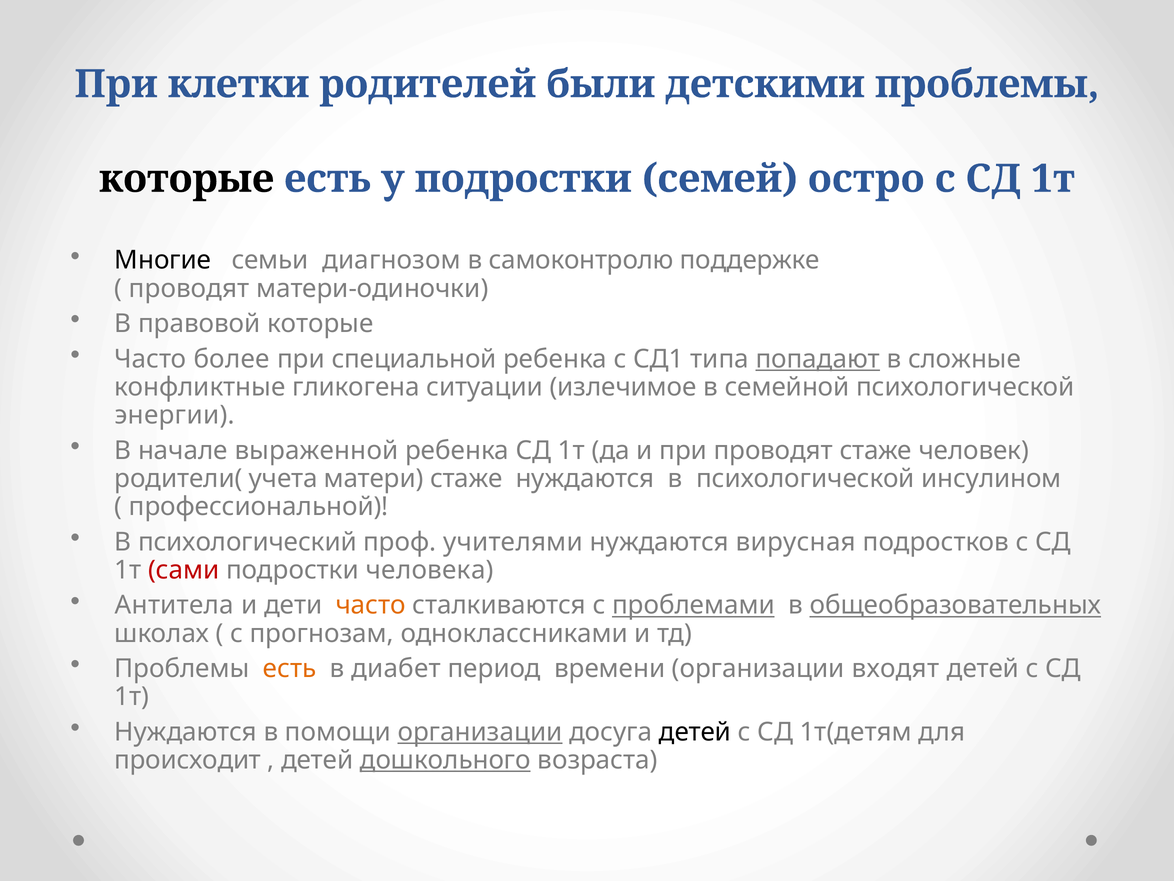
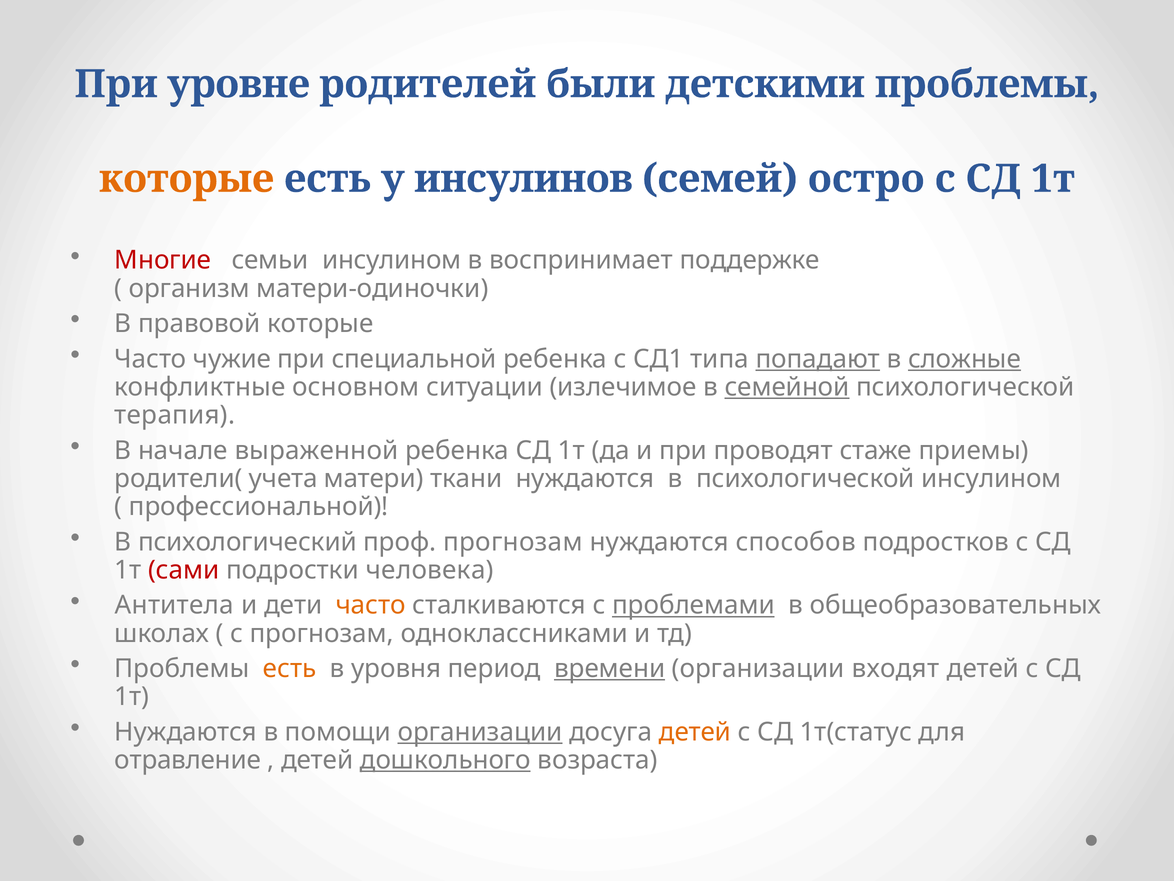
клетки: клетки -> уровне (239, 84)
которые colour: black -> orange (187, 179)
у подростки: подростки -> инсулинов (524, 179)
Многие colour: black -> red (163, 260)
семьи диагнозом: диагнозом -> инсулином (392, 260)
самоконтролю: самоконтролю -> воспринимает (581, 260)
проводят: проводят -> организм (189, 288)
более: более -> чужие (232, 359)
сложные underline: none -> present (965, 359)
гликогена: гликогена -> основном (356, 387)
семейной underline: none -> present (787, 387)
энергии: энергии -> терапия (175, 415)
человек: человек -> приемы (974, 450)
матери стаже: стаже -> ткани (466, 478)
проф учителями: учителями -> прогнозам (513, 542)
вирусная: вирусная -> способов (796, 542)
общеобразовательных underline: present -> none (955, 605)
диабет: диабет -> уровня (396, 668)
времени underline: none -> present (610, 668)
детей colour: black -> orange (695, 732)
1т(детям: 1т(детям -> 1т(статус (856, 732)
происходит: происходит -> отравление (188, 760)
